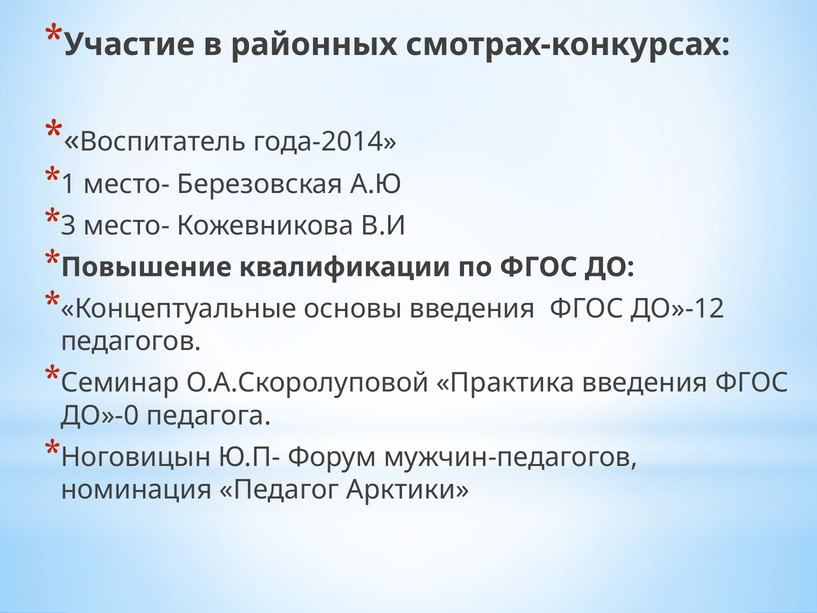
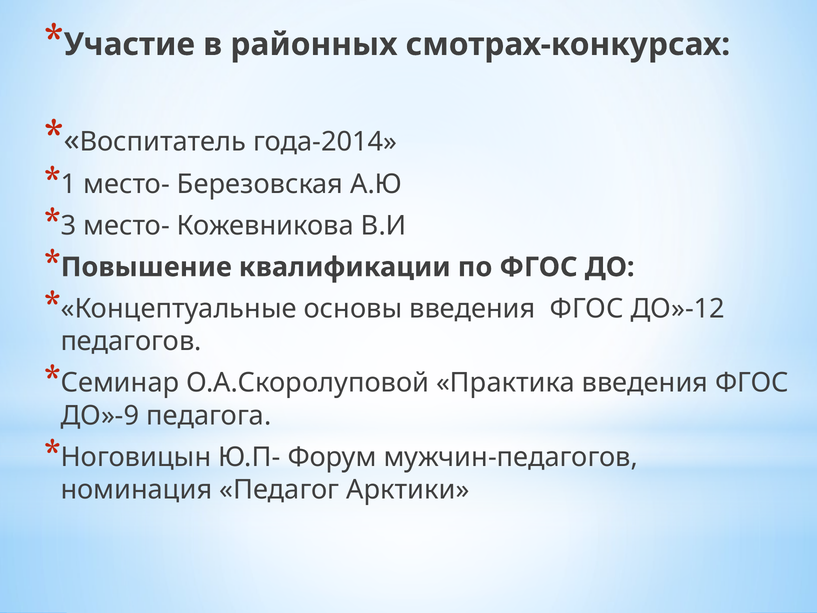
ДО»-0: ДО»-0 -> ДО»-9 (100, 415)
